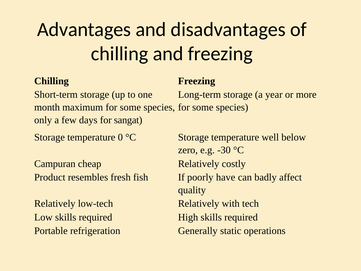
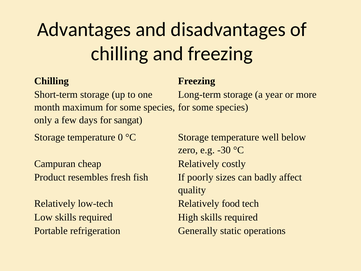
have: have -> sizes (226, 177)
with: with -> food (231, 203)
